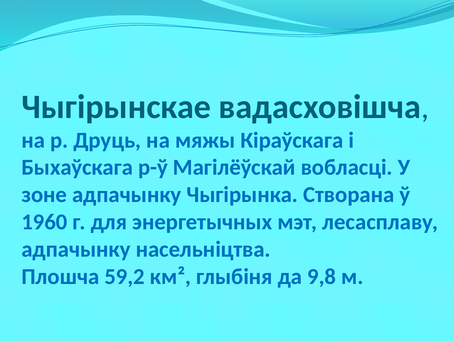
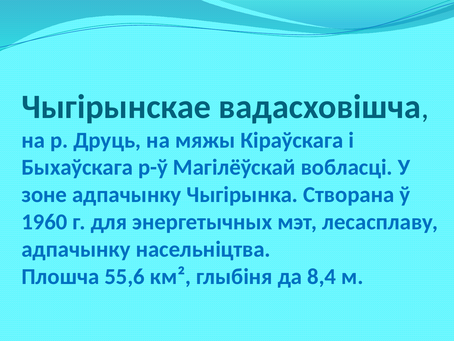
59,2: 59,2 -> 55,6 (125, 276)
9,8: 9,8 -> 8,4 (322, 276)
